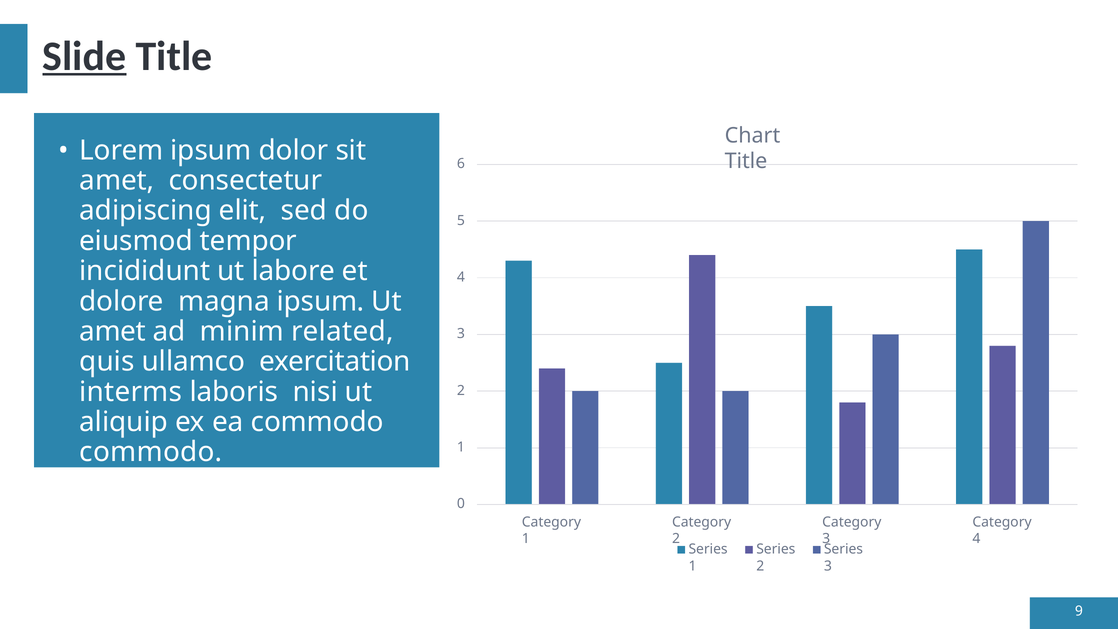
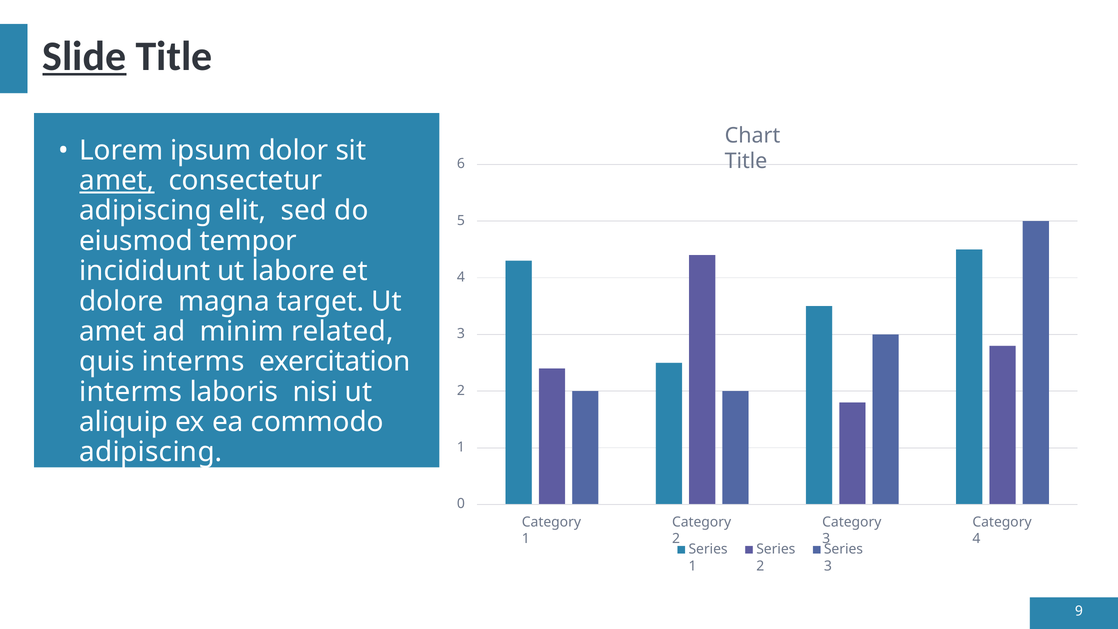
amet underline: none -> present (117, 181)
magna ipsum: ipsum -> target (321, 301)
quis ullamco: ullamco -> interms (193, 362)
commodo: commodo -> adipiscing (151, 452)
